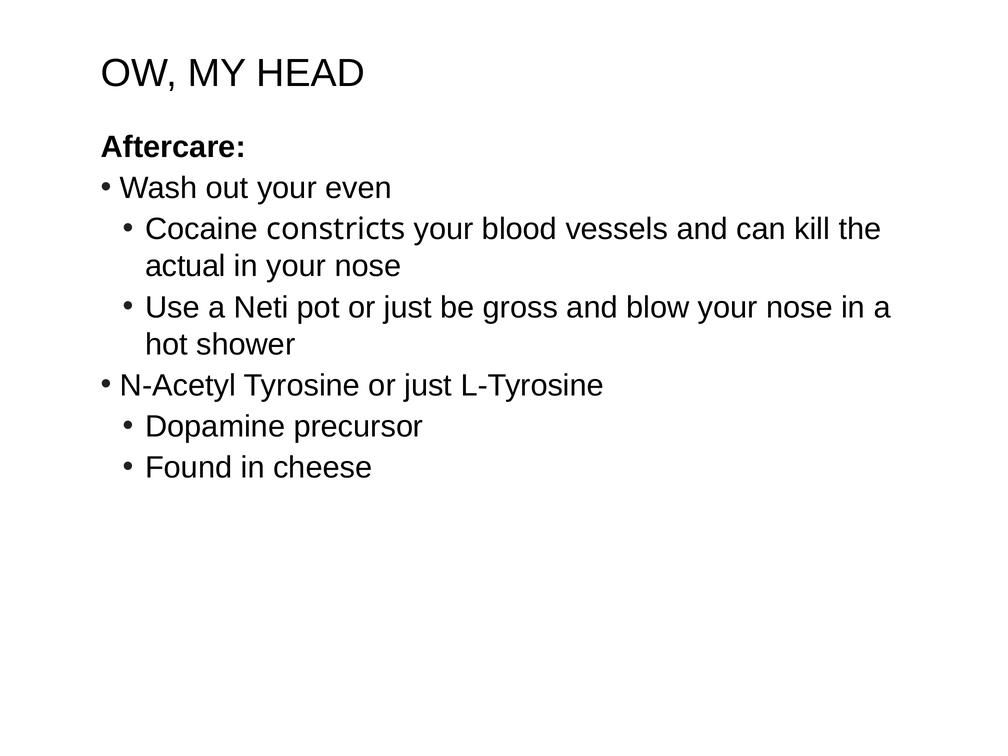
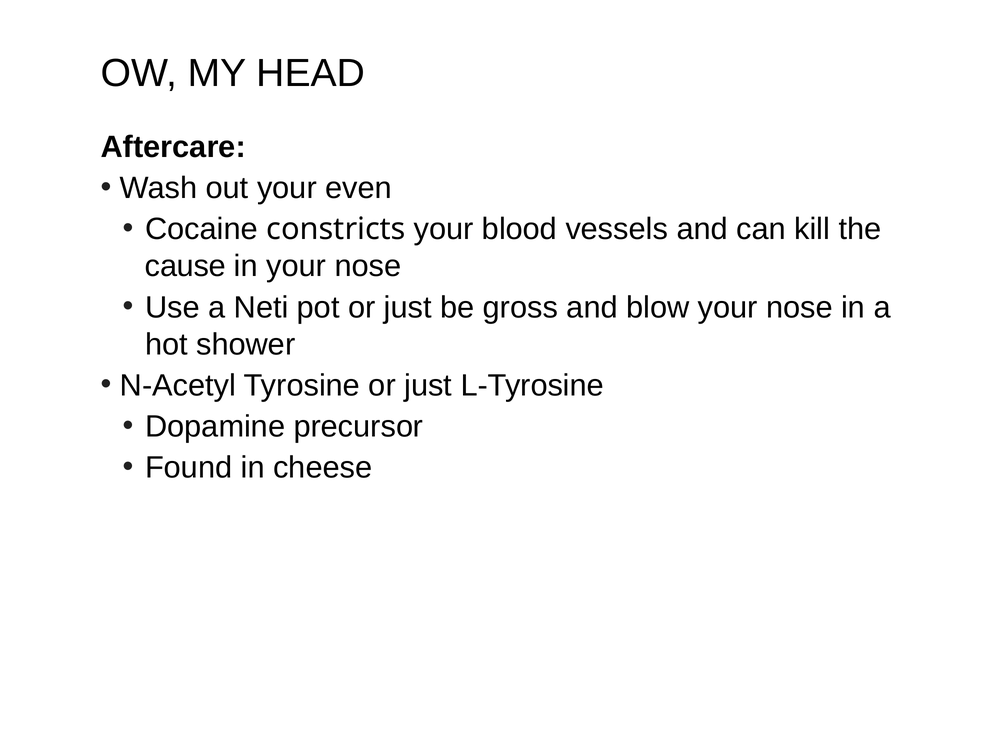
actual: actual -> cause (185, 266)
